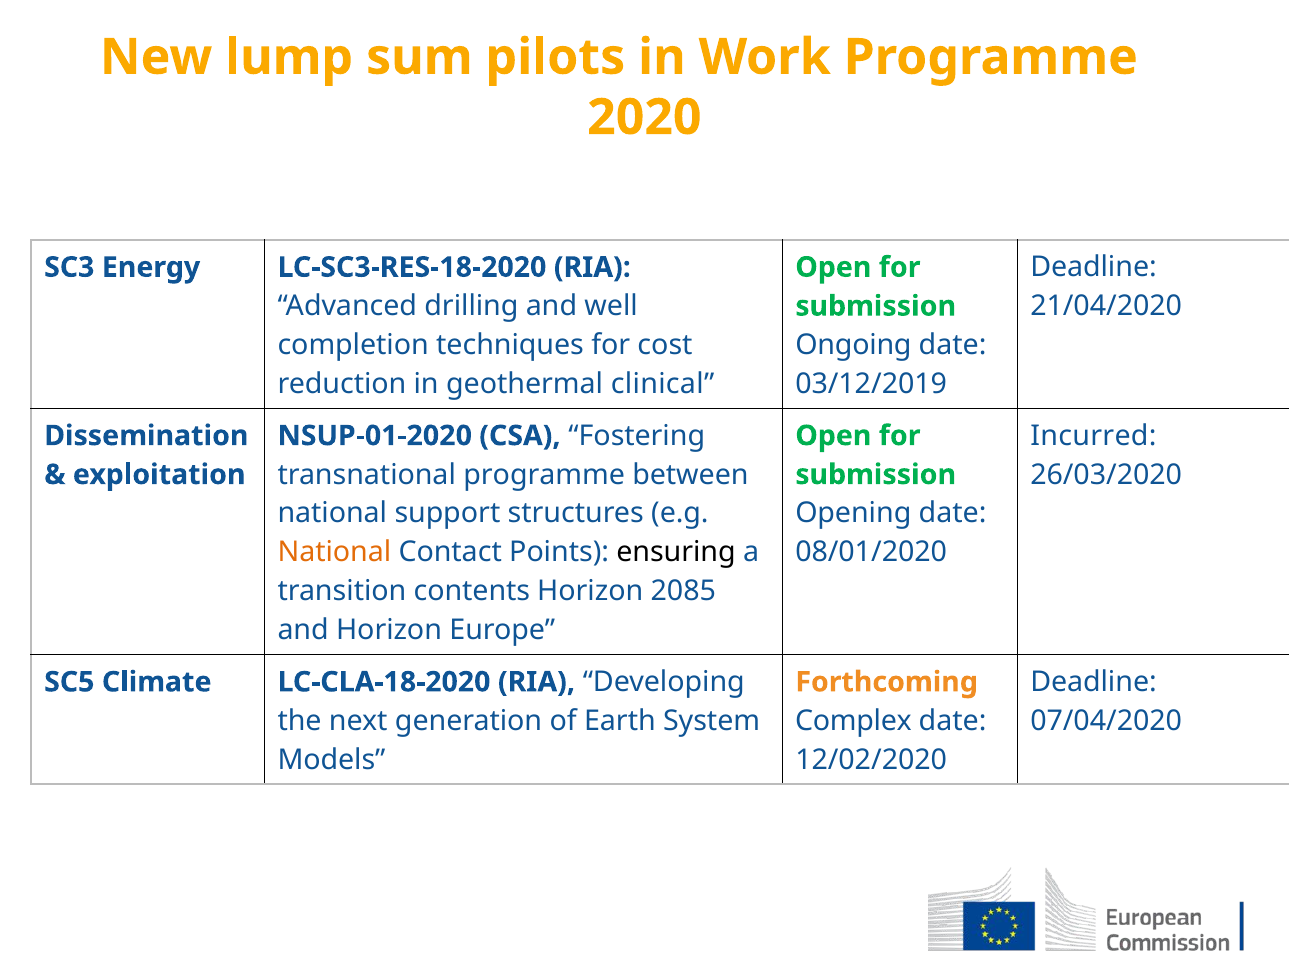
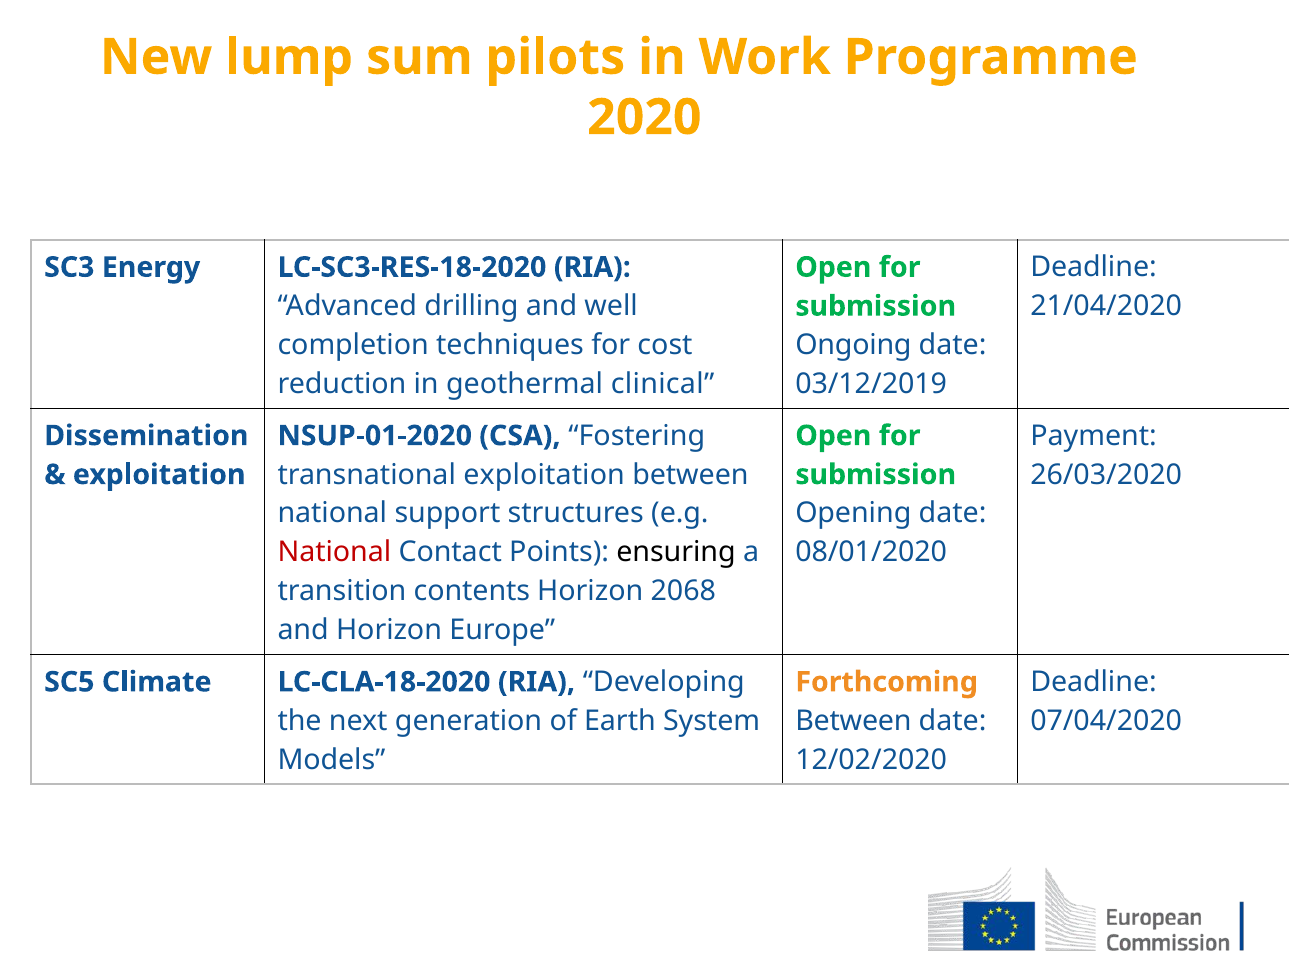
Incurred: Incurred -> Payment (1094, 436)
transnational programme: programme -> exploitation (544, 475)
National colour: orange -> red (334, 552)
2085: 2085 -> 2068 (683, 591)
Complex: Complex -> Between (853, 721)
